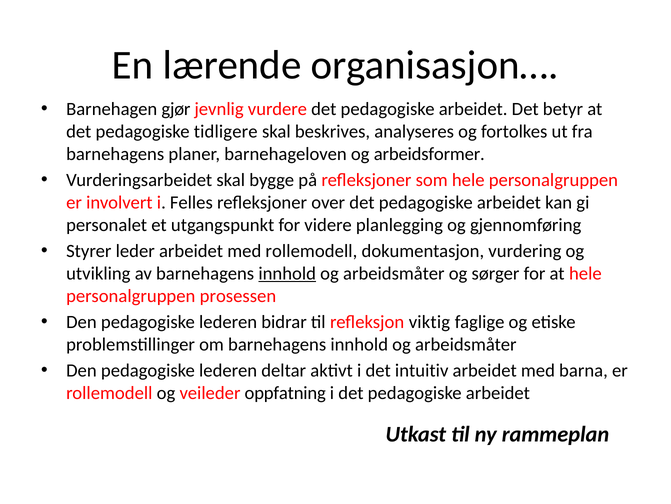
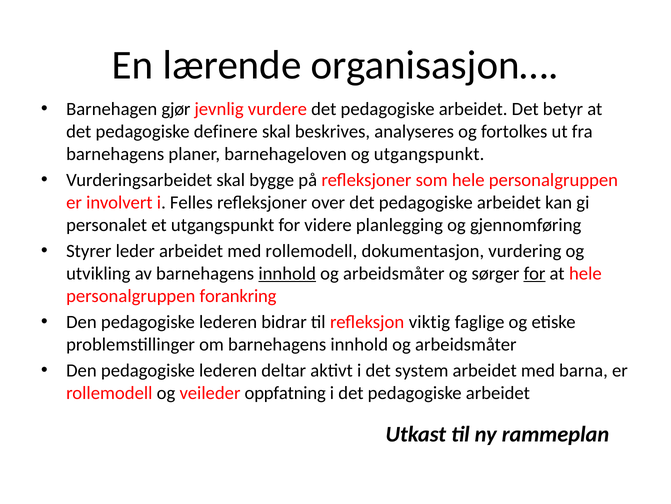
tidligere: tidligere -> definere (226, 131)
og arbeidsformer: arbeidsformer -> utgangspunkt (429, 154)
for underline: none -> present (535, 273)
prosessen: prosessen -> forankring (238, 295)
intuitiv: intuitiv -> system (422, 370)
